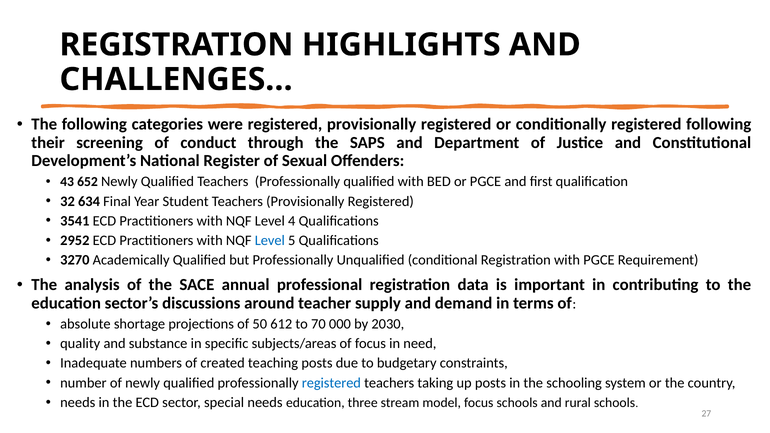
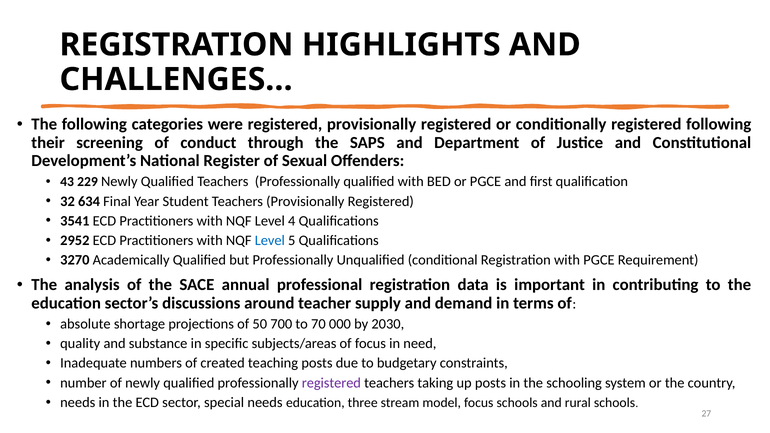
652: 652 -> 229 (87, 182)
612: 612 -> 700 (281, 324)
registered colour: blue -> purple (331, 383)
